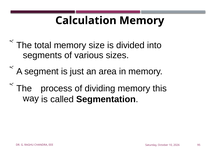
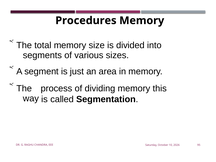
Calculation: Calculation -> Procedures (86, 21)
